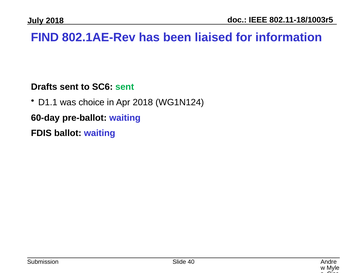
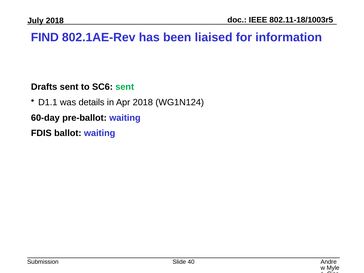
choice: choice -> details (92, 102)
